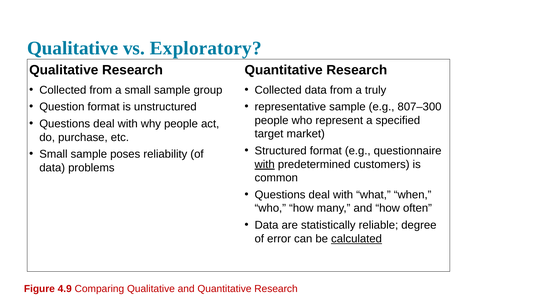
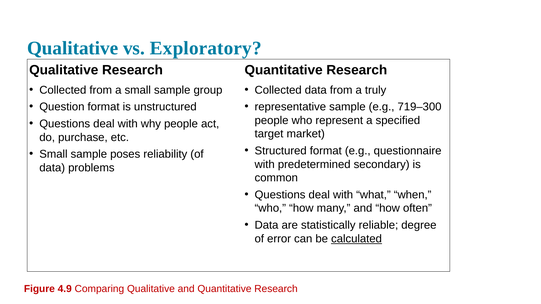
807–300: 807–300 -> 719–300 (420, 107)
with underline: present -> none (265, 164)
customers: customers -> secondary (382, 164)
